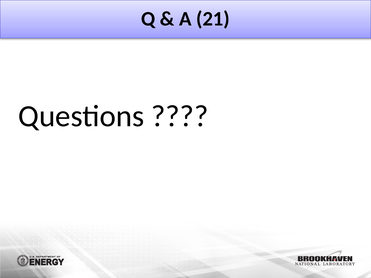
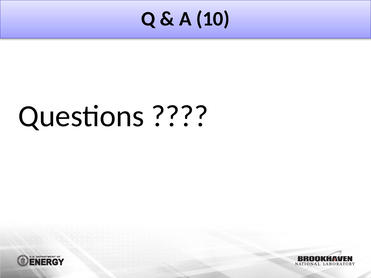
21: 21 -> 10 (213, 19)
